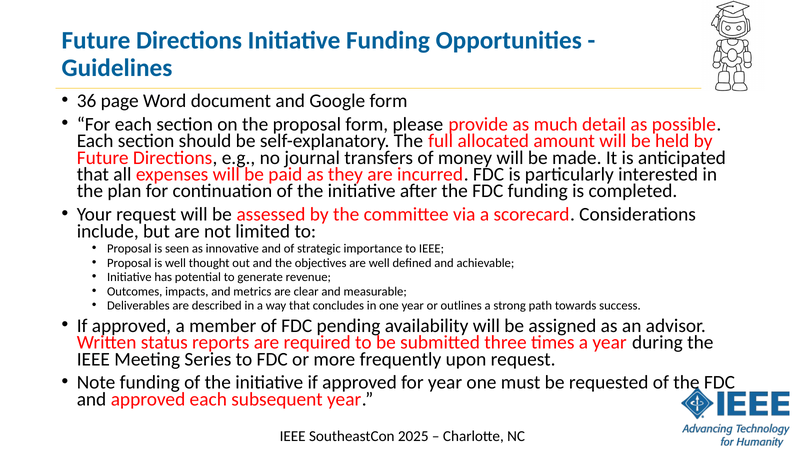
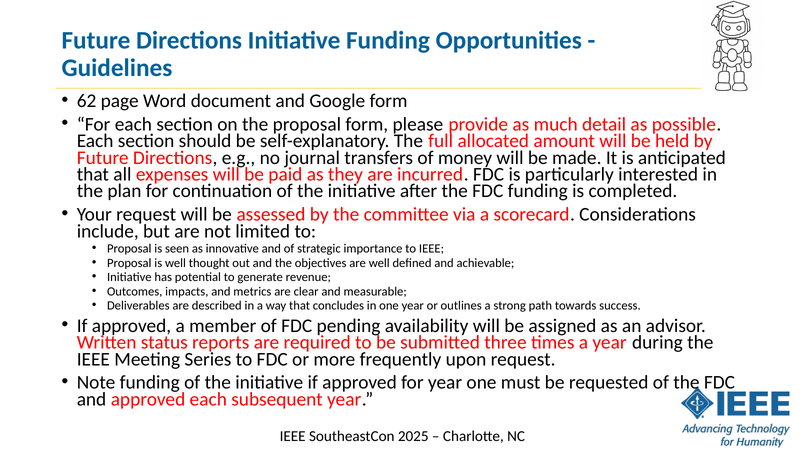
36: 36 -> 62 (87, 101)
